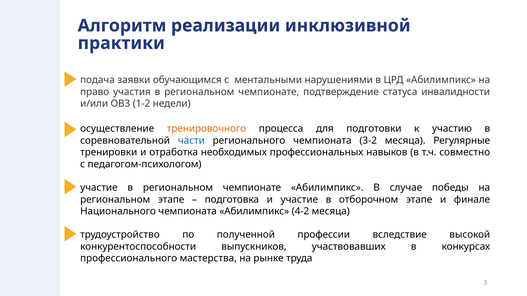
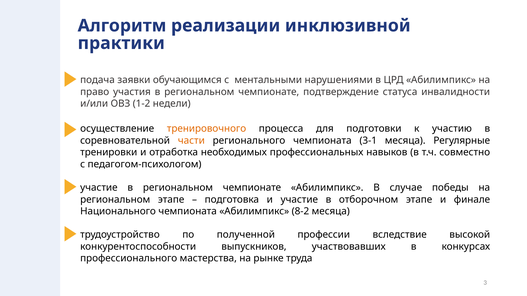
части colour: blue -> orange (191, 141)
3-2: 3-2 -> 3-1 (368, 141)
4-2: 4-2 -> 8-2 (300, 212)
